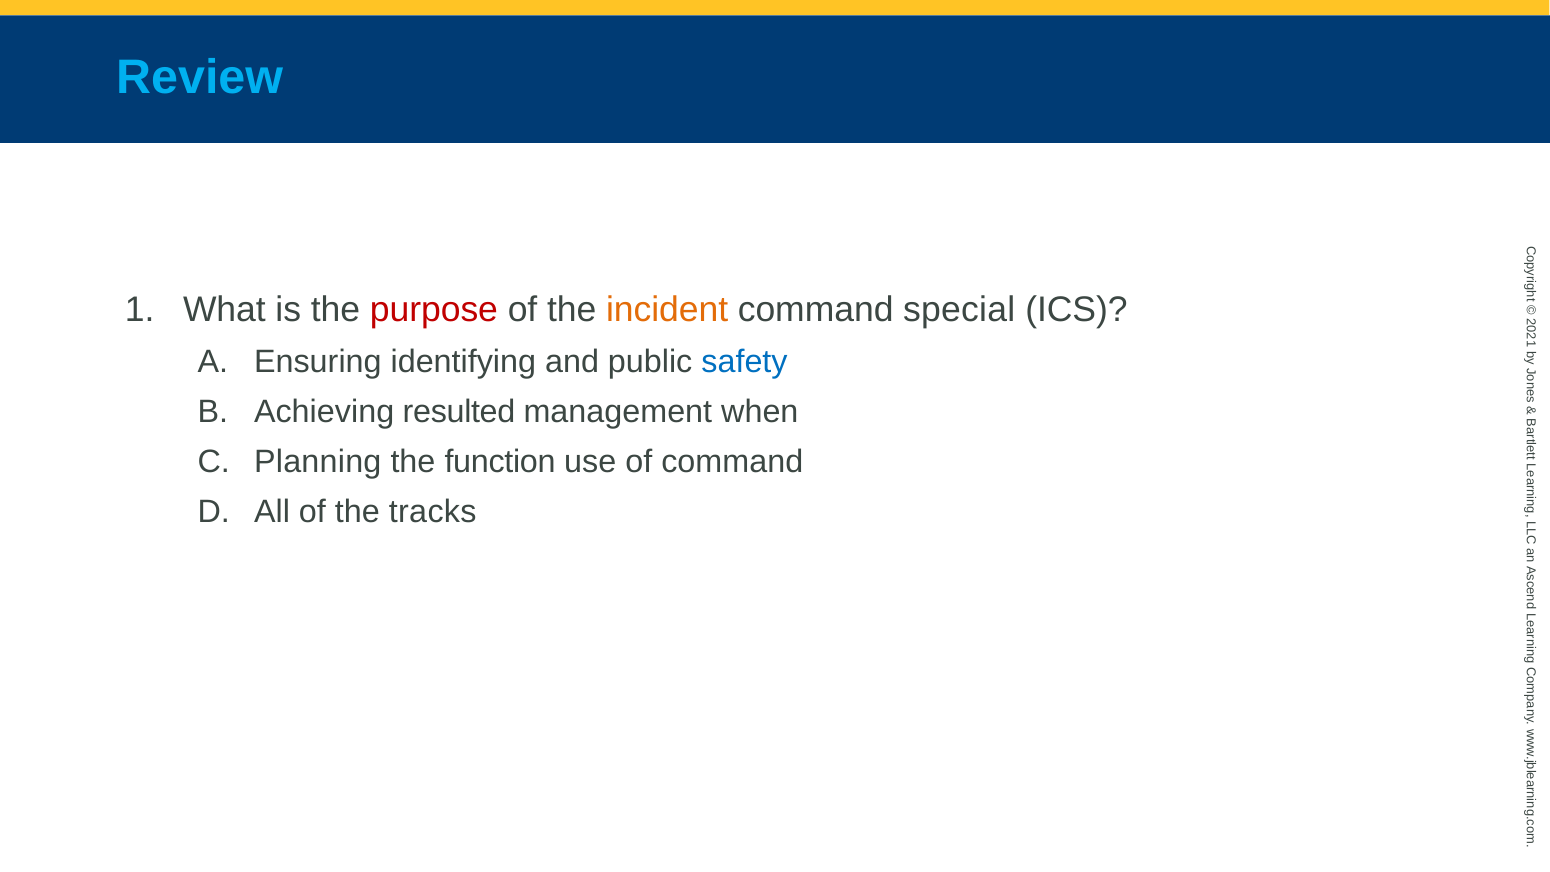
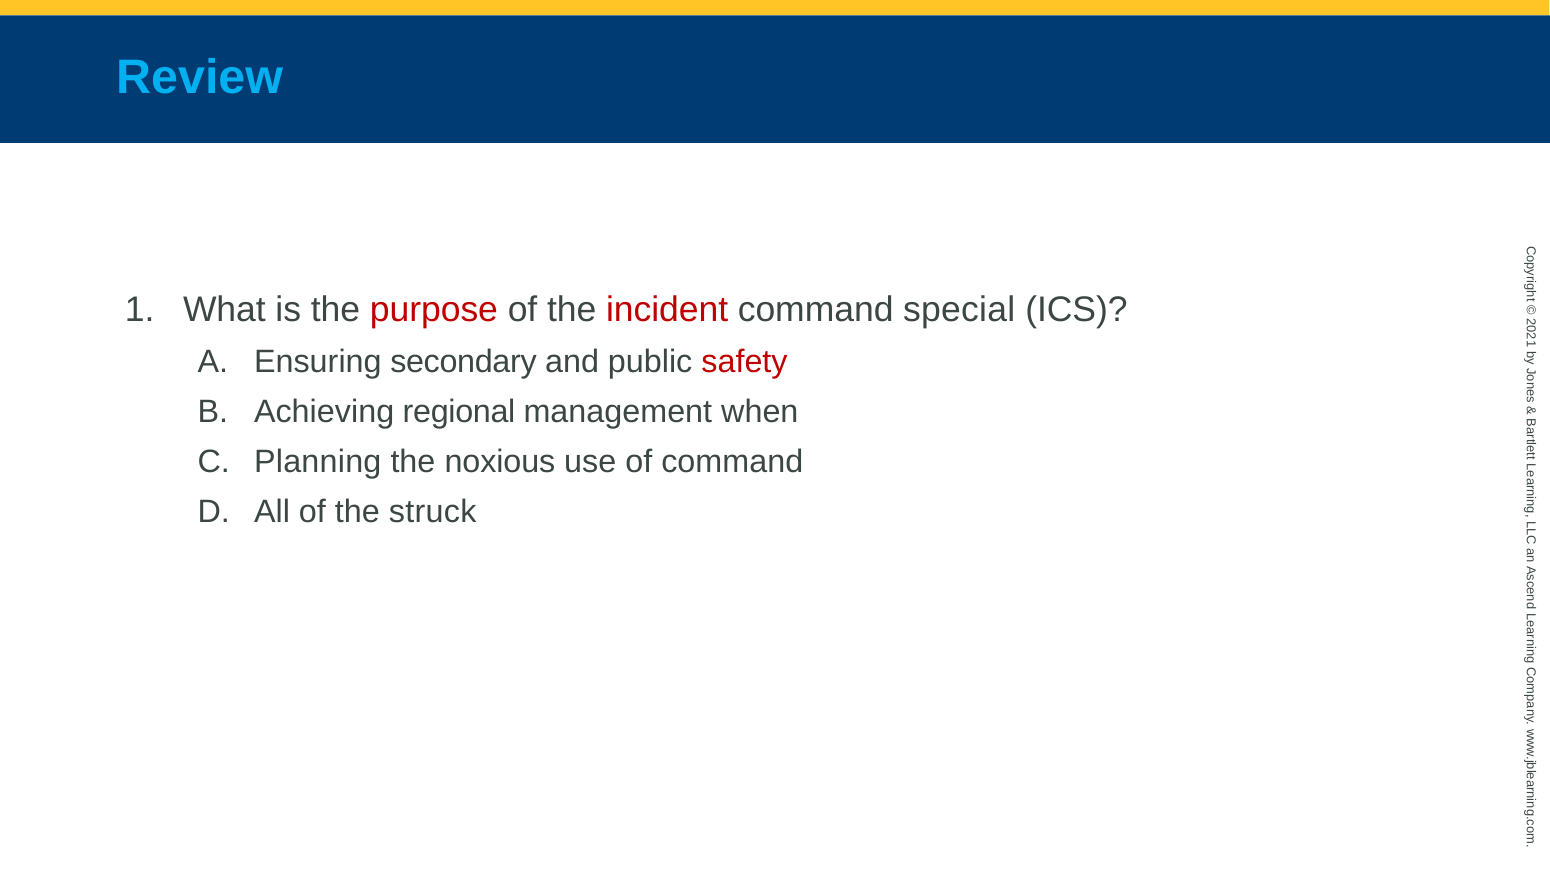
incident colour: orange -> red (667, 310)
identifying: identifying -> secondary (463, 362)
safety colour: blue -> red (744, 362)
resulted: resulted -> regional (459, 412)
function: function -> noxious (500, 462)
tracks: tracks -> struck (433, 512)
